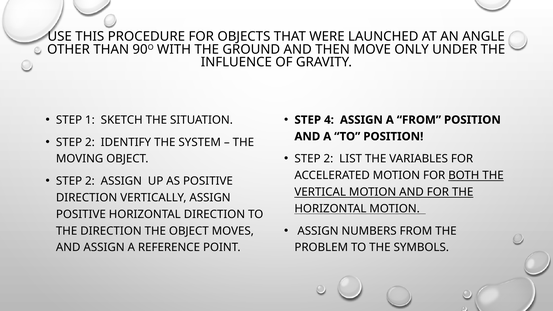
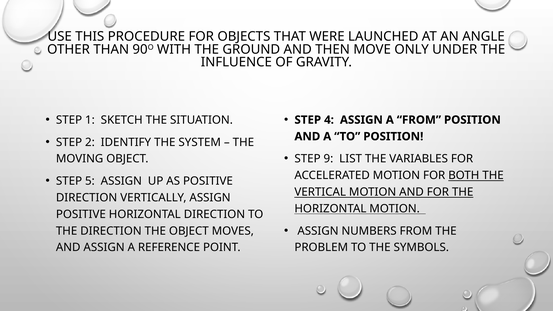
2: 2 -> 9 (328, 159)
2: 2 -> 5 (90, 181)
